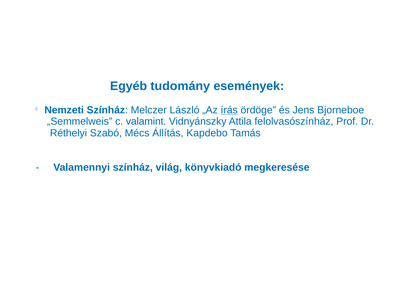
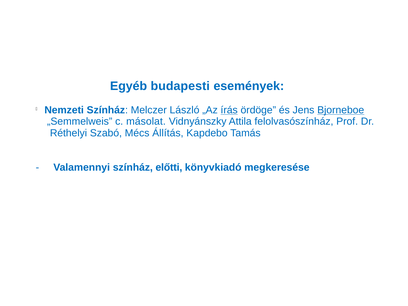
tudomány: tudomány -> budapesti (180, 86)
Bjorneboe underline: none -> present (341, 110)
valamint: valamint -> másolat (146, 122)
világ: világ -> előtti (169, 167)
